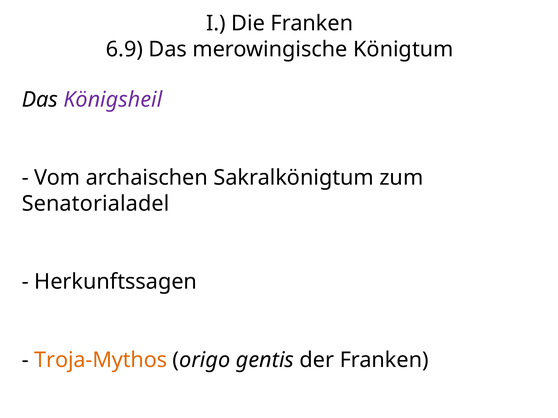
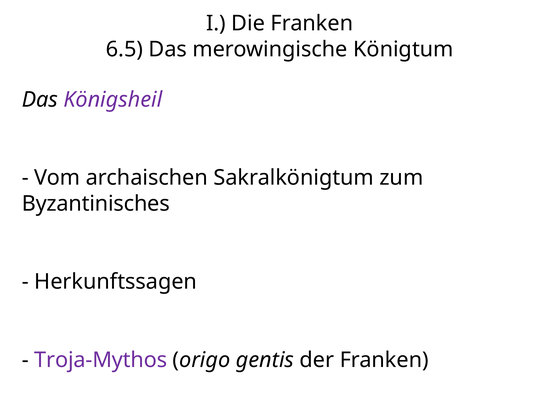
6.9: 6.9 -> 6.5 (124, 49)
Senatorialadel: Senatorialadel -> Byzantinisches (96, 204)
Troja-Mythos colour: orange -> purple (101, 360)
